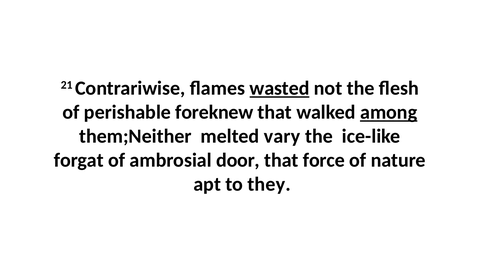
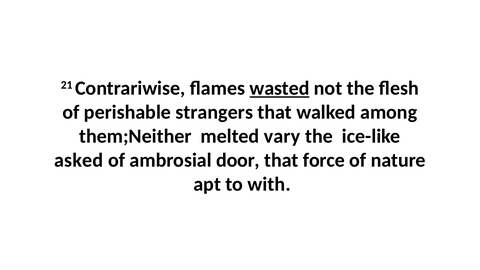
foreknew: foreknew -> strangers (214, 112)
among underline: present -> none (389, 112)
forgat: forgat -> asked (79, 160)
they: they -> with (269, 184)
